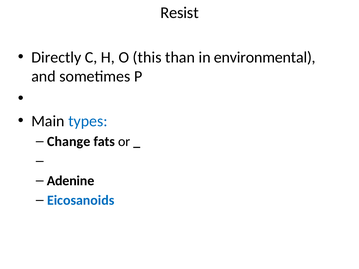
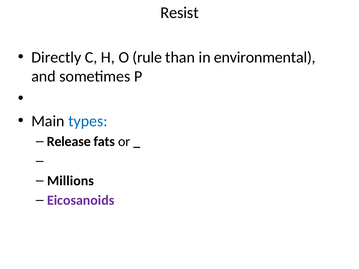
this: this -> rule (147, 57)
Change: Change -> Release (69, 142)
Adenine: Adenine -> Millions (70, 181)
Eicosanoids colour: blue -> purple (81, 200)
